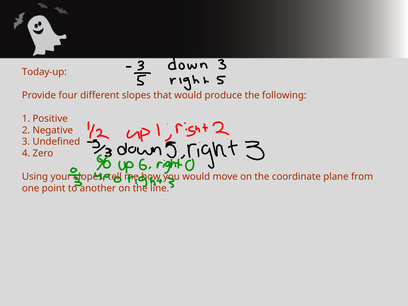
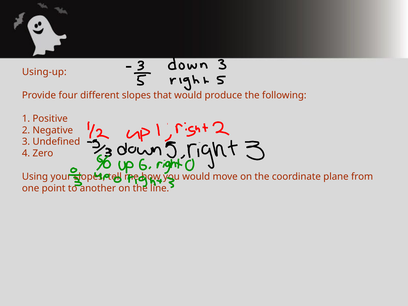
Today-up: Today-up -> Using-up (44, 72)
